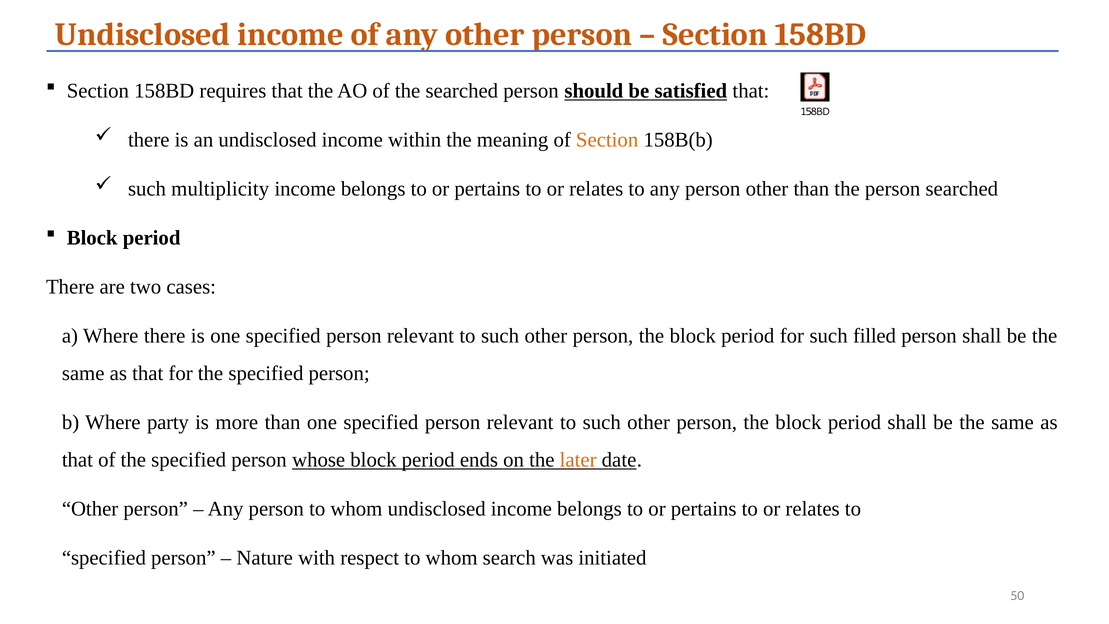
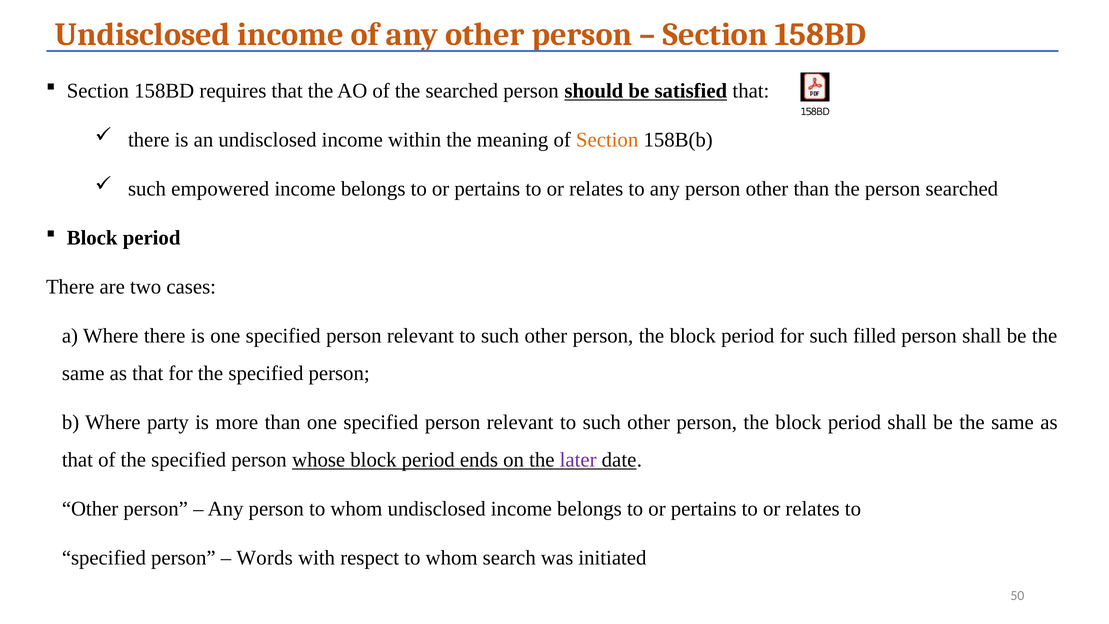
multiplicity: multiplicity -> empowered (220, 189)
later colour: orange -> purple (578, 460)
Nature: Nature -> Words (265, 558)
